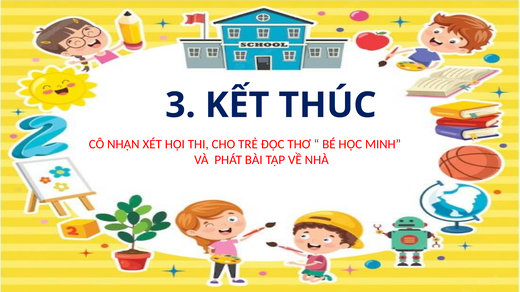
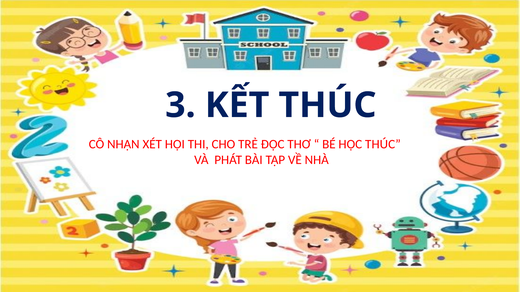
HỌC MINH: MINH -> THÚC (383, 145)
